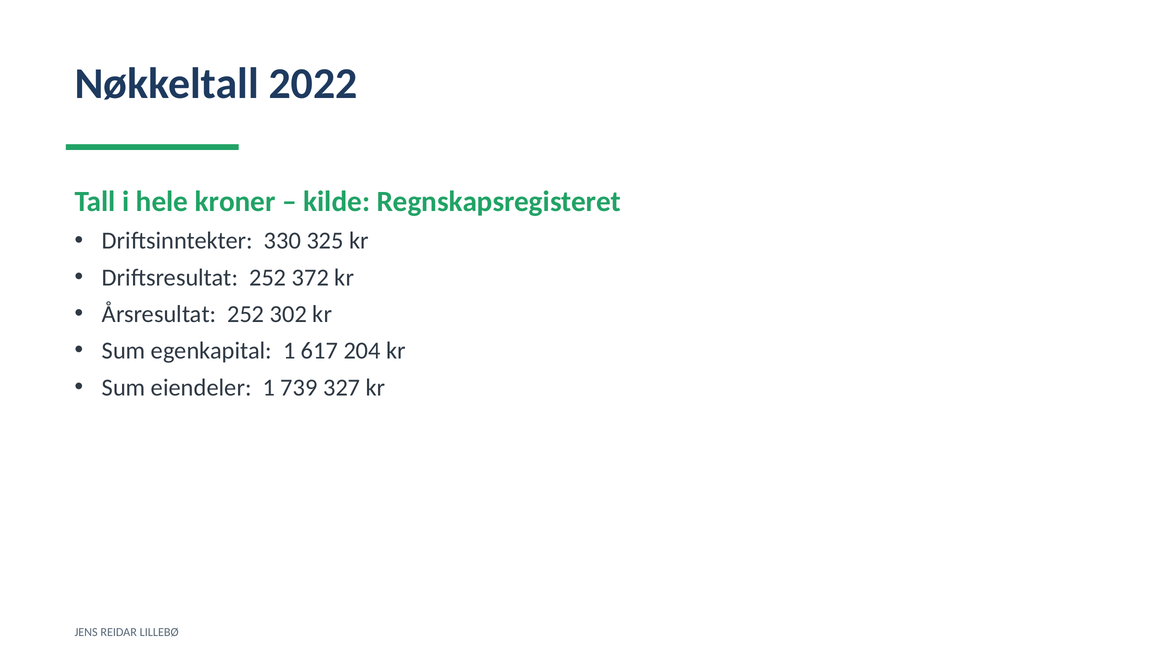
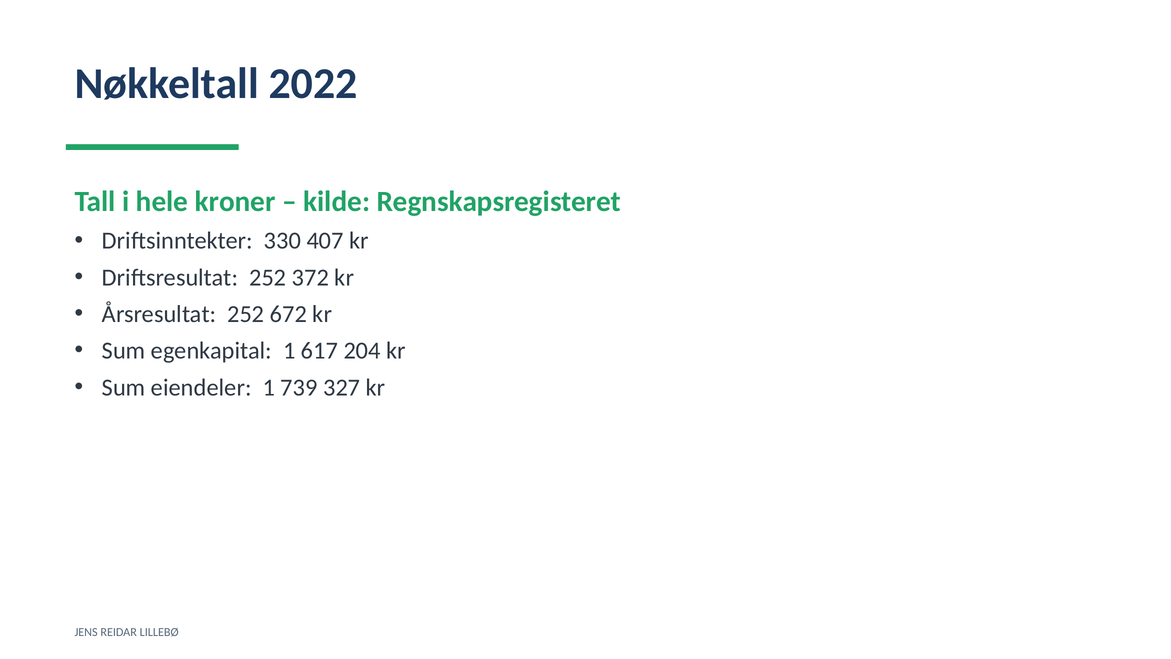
325: 325 -> 407 (325, 241)
302: 302 -> 672 (288, 314)
